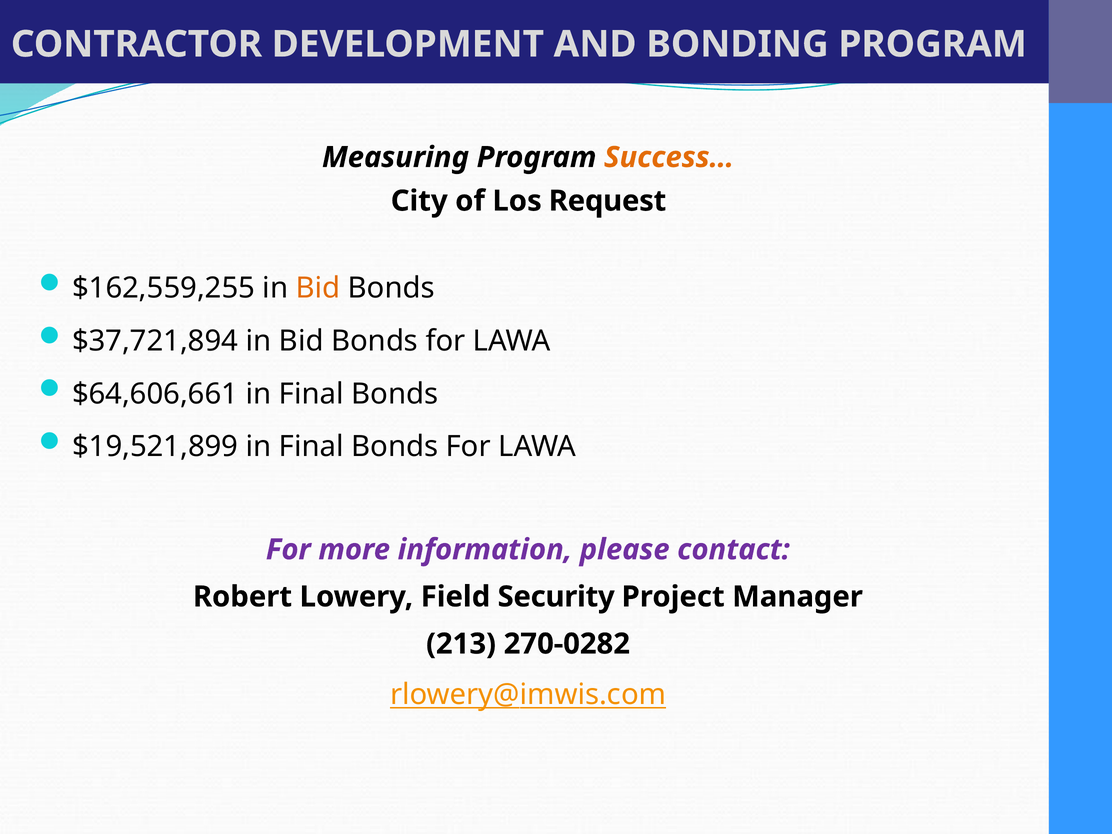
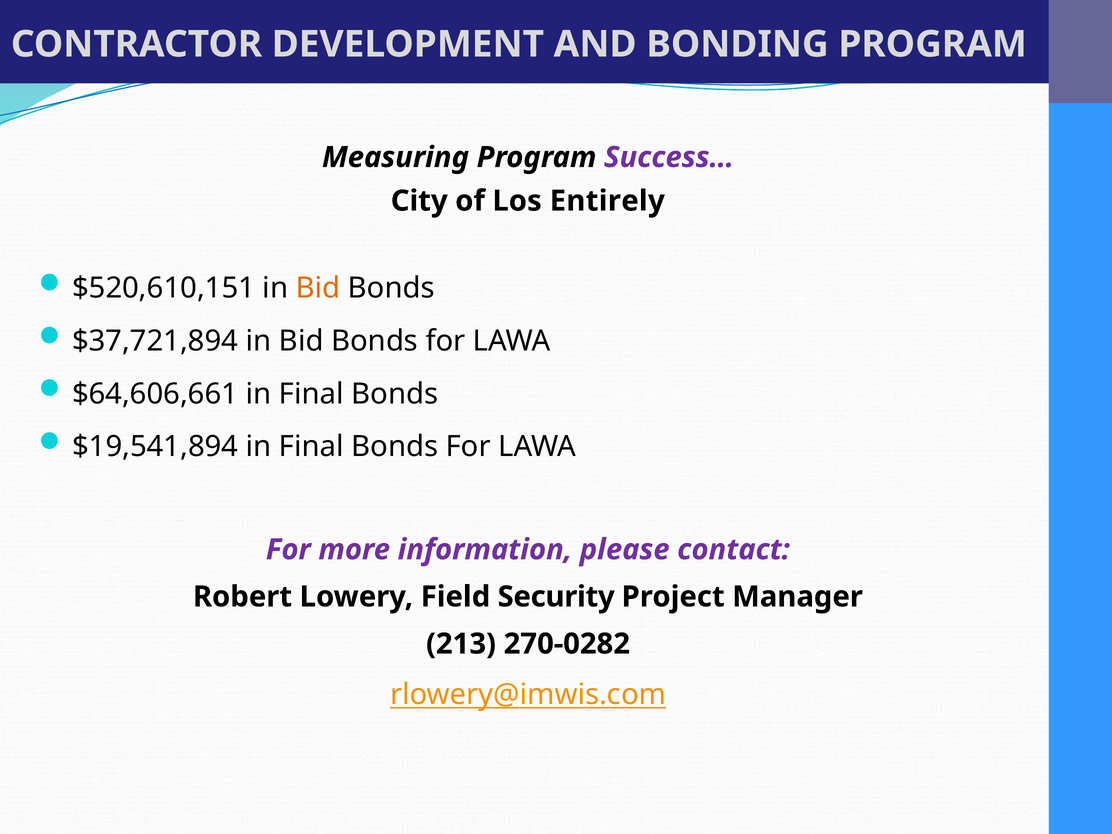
Success… colour: orange -> purple (669, 157)
Request: Request -> Entirely (607, 201)
$162,559,255: $162,559,255 -> $520,610,151 (164, 288)
$19,521,899: $19,521,899 -> $19,541,894 (155, 447)
